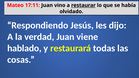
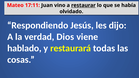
verdad Juan: Juan -> Dios (65, 37)
